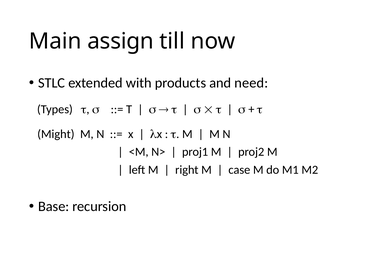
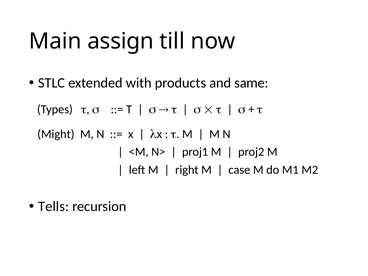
need: need -> same (251, 83)
Base: Base -> Tells (54, 206)
